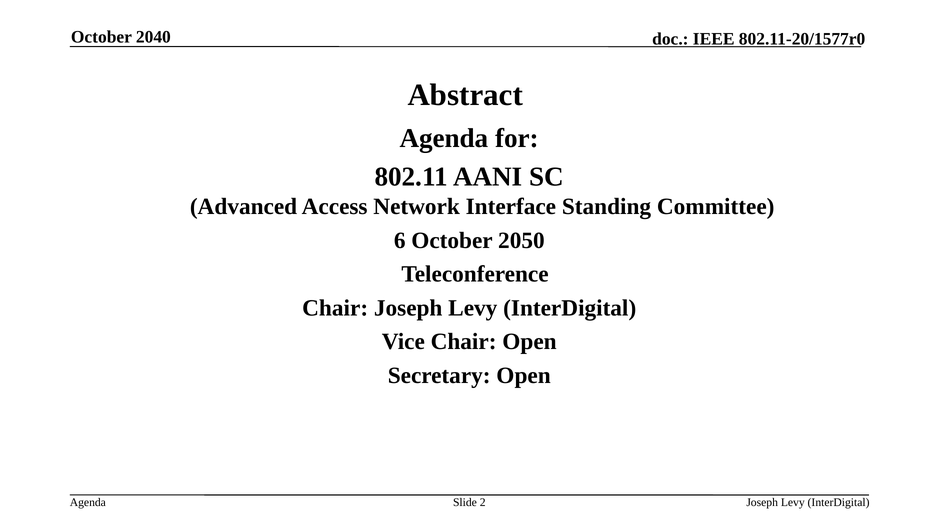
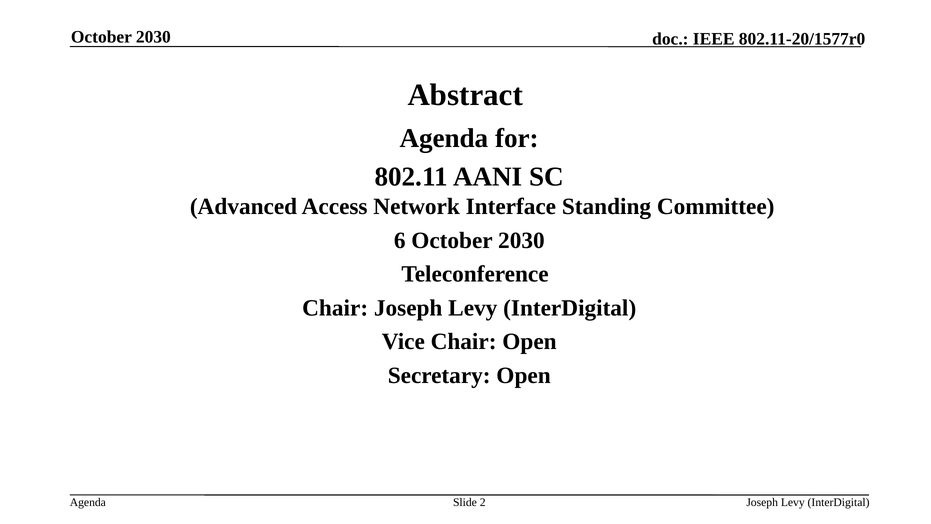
2040: 2040 -> 2030 (153, 37)
6 October 2050: 2050 -> 2030 (521, 240)
